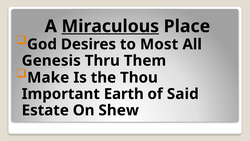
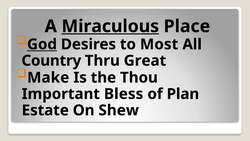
God underline: none -> present (42, 44)
Genesis: Genesis -> Country (51, 61)
Them: Them -> Great (145, 61)
Earth: Earth -> Bless (124, 94)
Said: Said -> Plan (183, 94)
